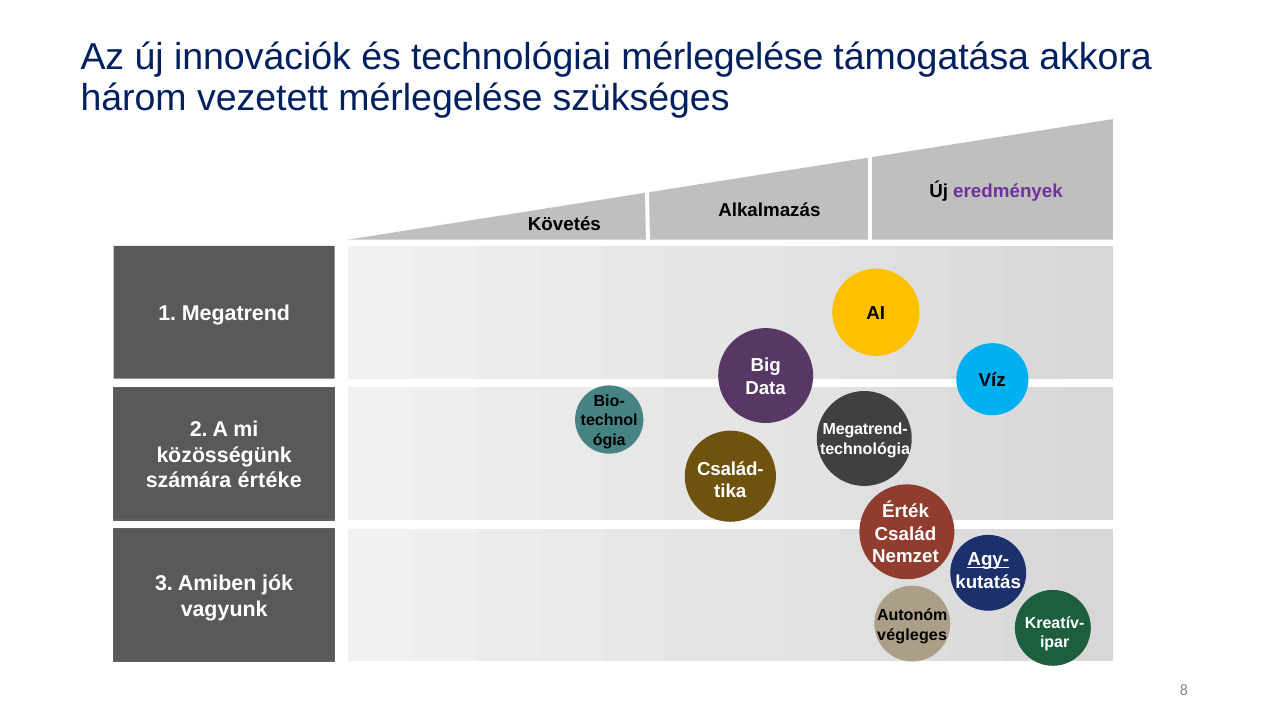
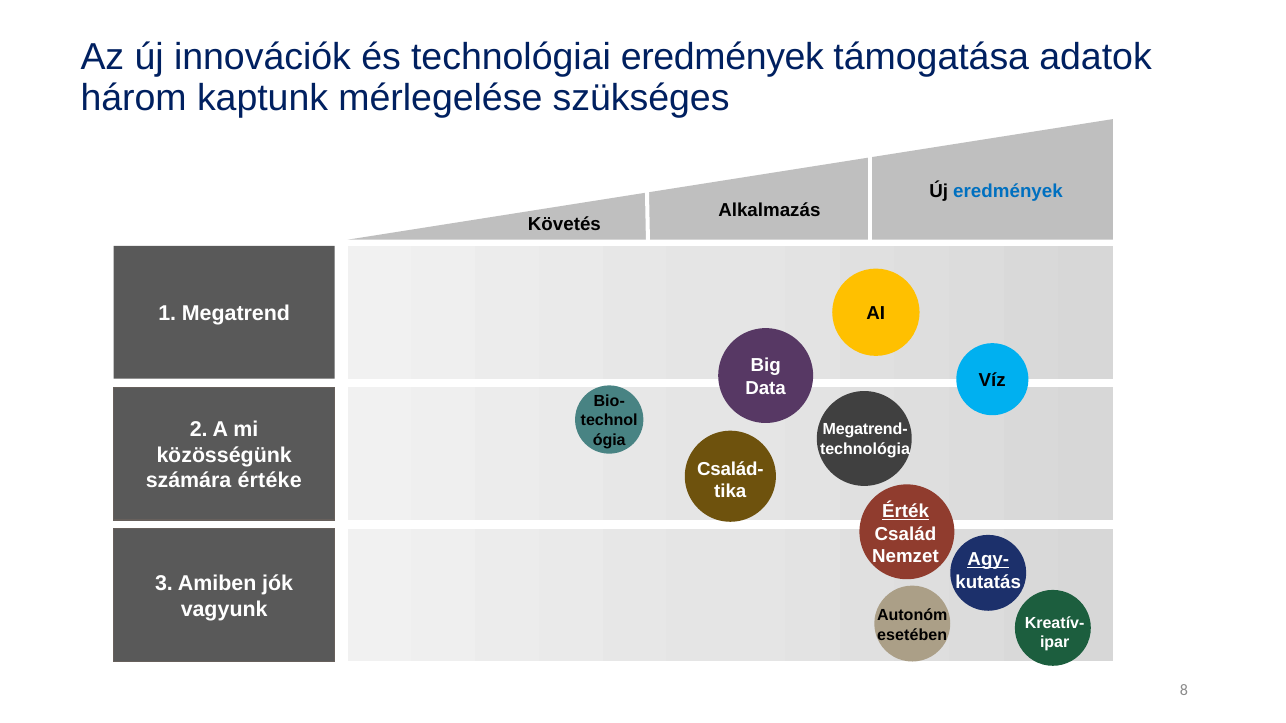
technológiai mérlegelése: mérlegelése -> eredmények (722, 57)
akkora: akkora -> adatok (1096, 57)
vezetett: vezetett -> kaptunk (263, 98)
eredmények colour: purple -> blue (1008, 191)
Érték underline: none -> present (905, 512)
végleges: végleges -> esetében (912, 635)
